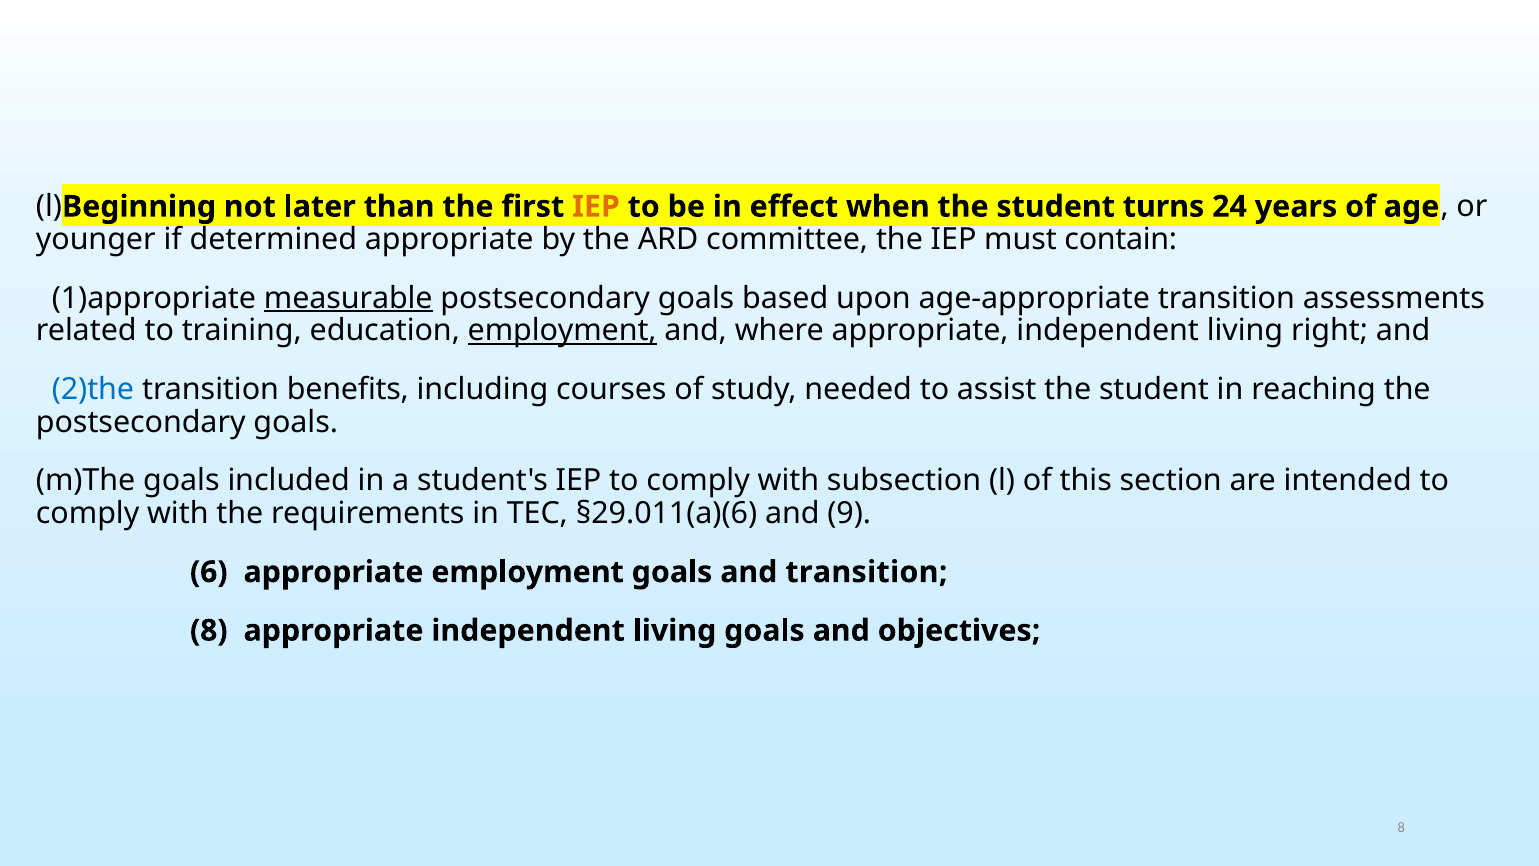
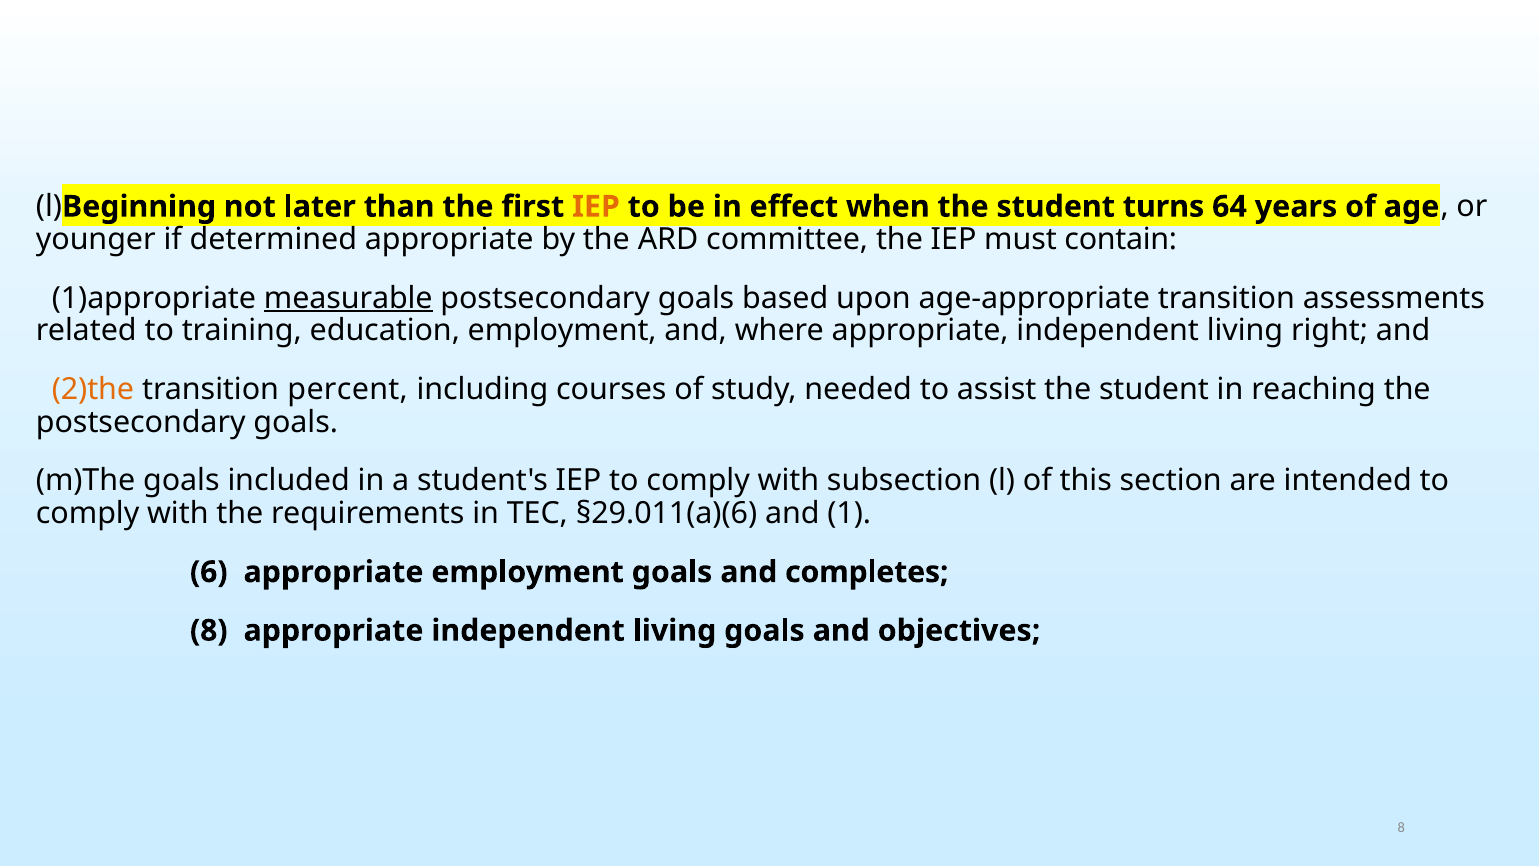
24: 24 -> 64 (1230, 207)
employment underline: present -> none (562, 331)
2)the colour: blue -> orange (93, 389)
benefits: benefits -> percent (348, 389)
9: 9 -> 1 (849, 513)
and transition: transition -> completes (867, 572)
